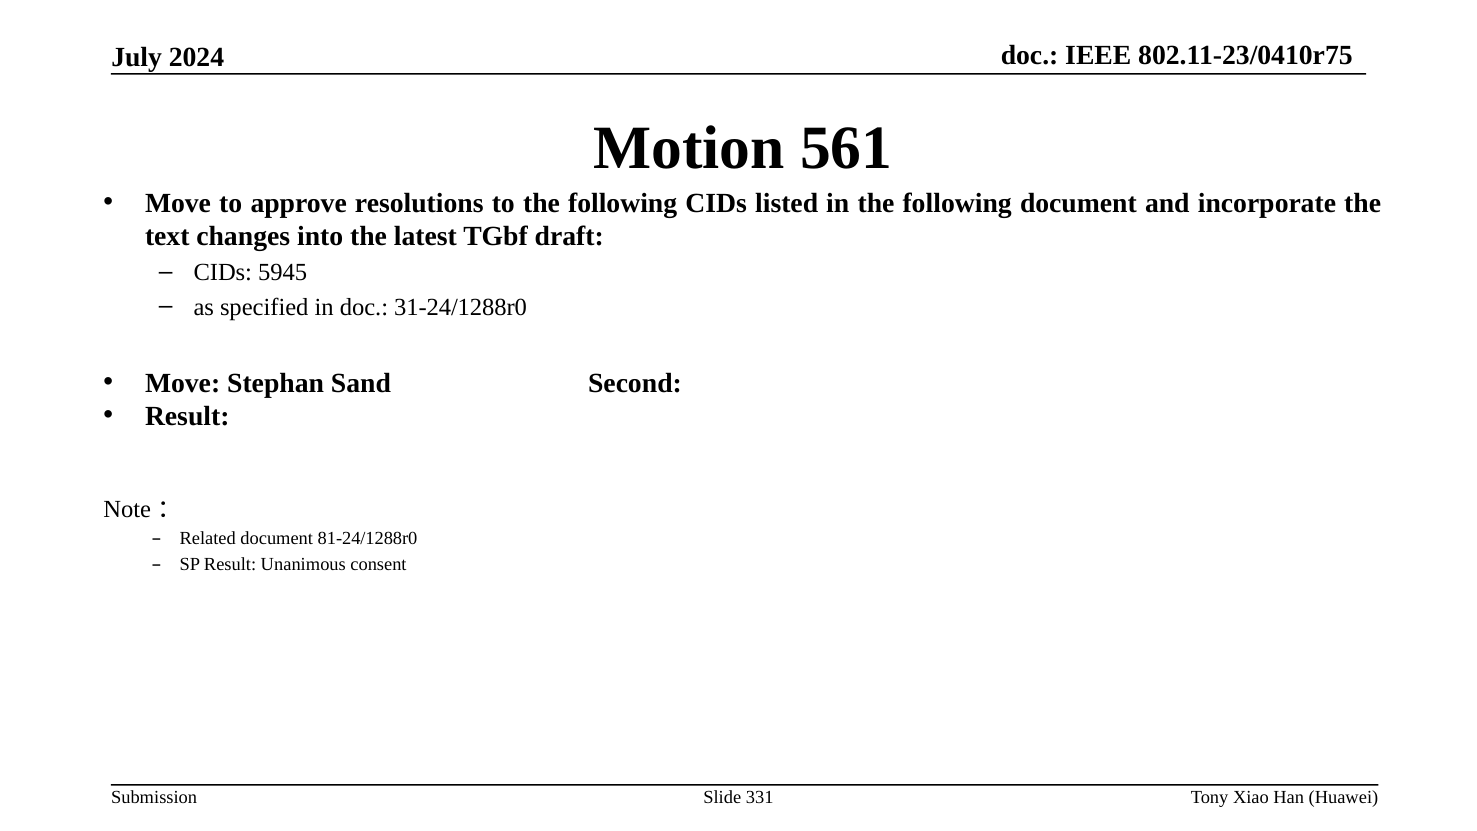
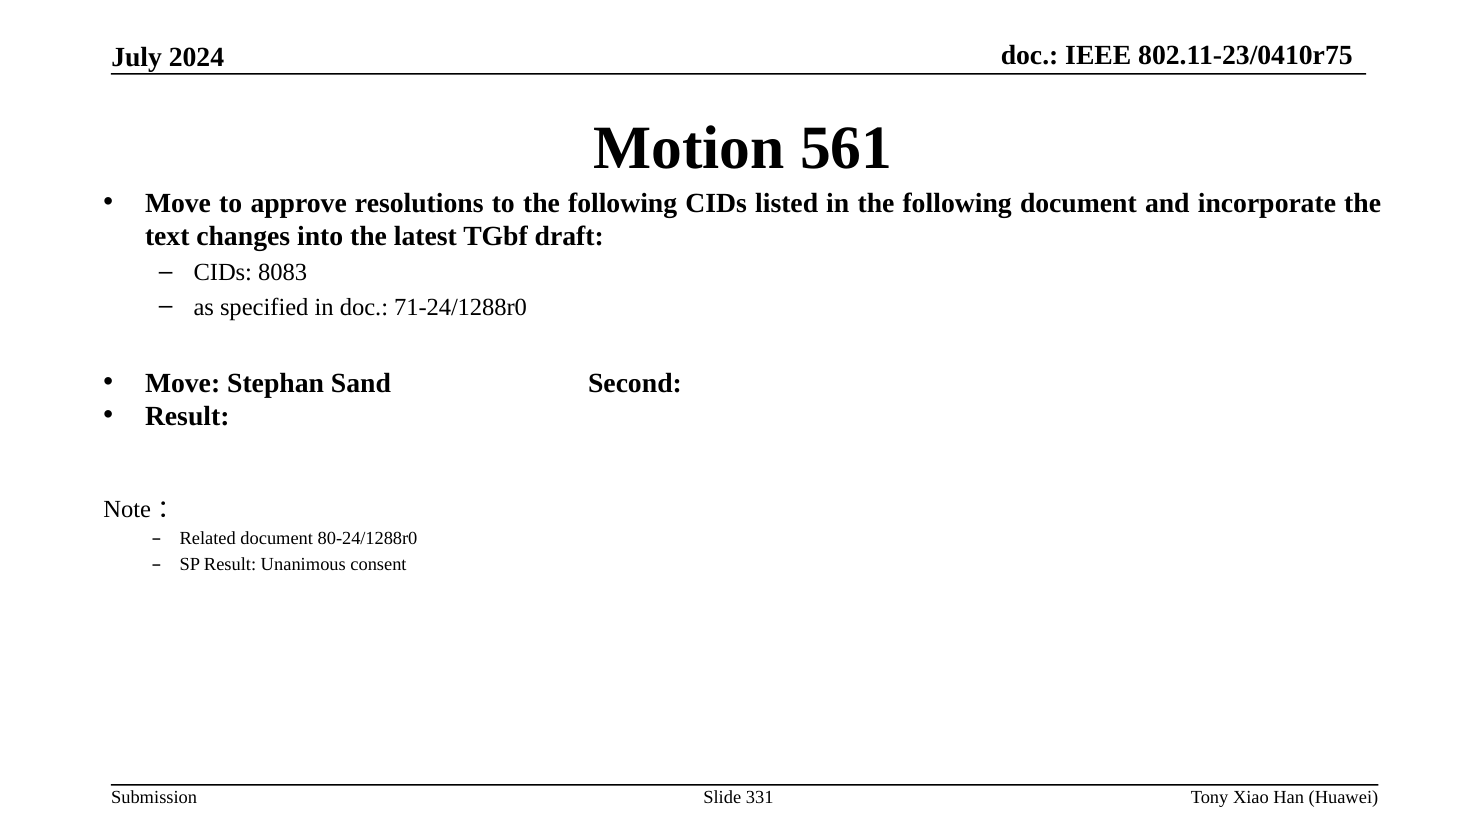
5945: 5945 -> 8083 (283, 273)
31-24/1288r0: 31-24/1288r0 -> 71-24/1288r0 (461, 307)
81-24/1288r0: 81-24/1288r0 -> 80-24/1288r0 (368, 538)
